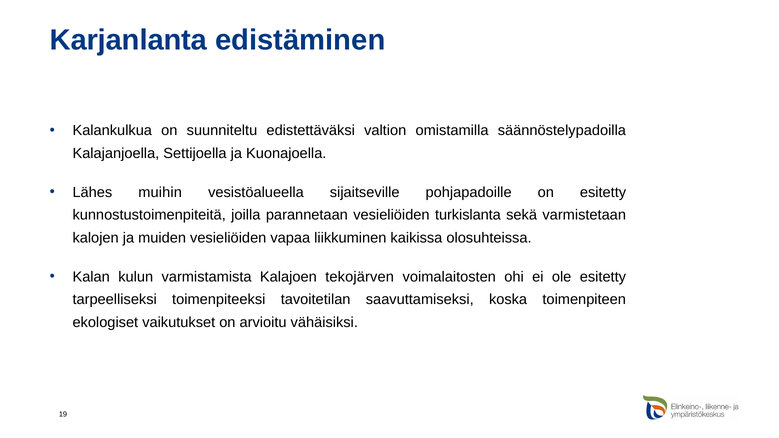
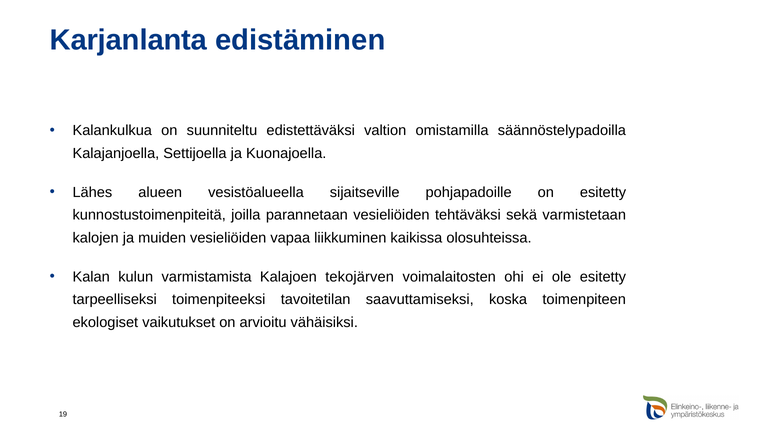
muihin: muihin -> alueen (160, 192)
turkislanta: turkislanta -> tehtäväksi (468, 215)
